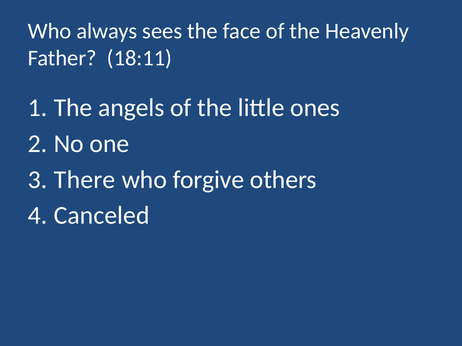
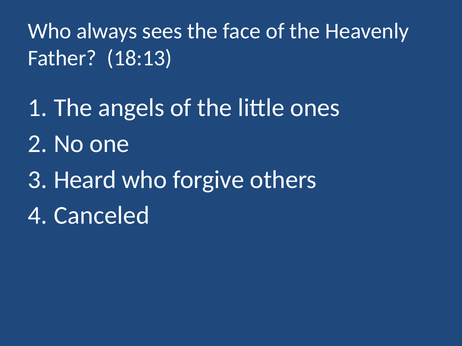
18:11: 18:11 -> 18:13 (139, 58)
There: There -> Heard (85, 180)
